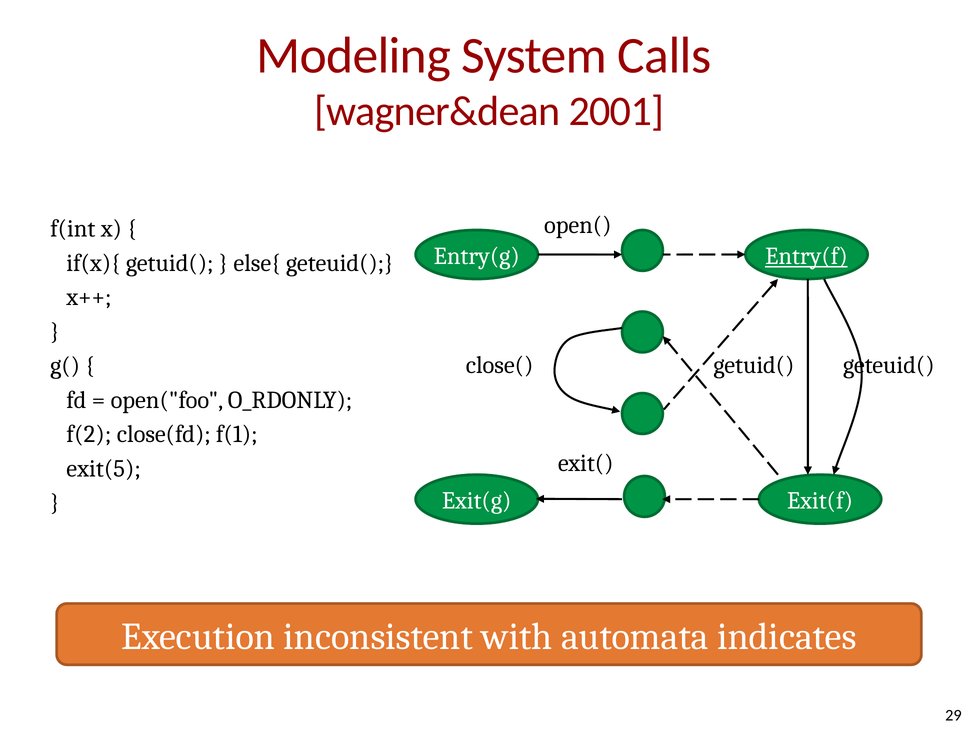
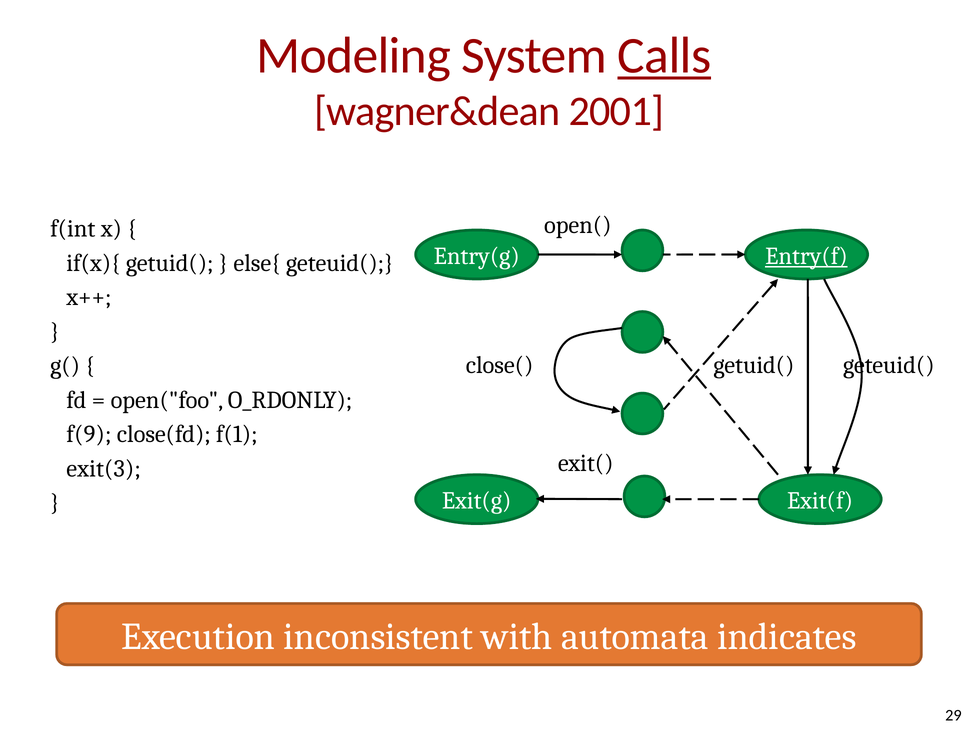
Calls underline: none -> present (664, 56)
f(2: f(2 -> f(9 (89, 434)
exit(5: exit(5 -> exit(3 (104, 468)
